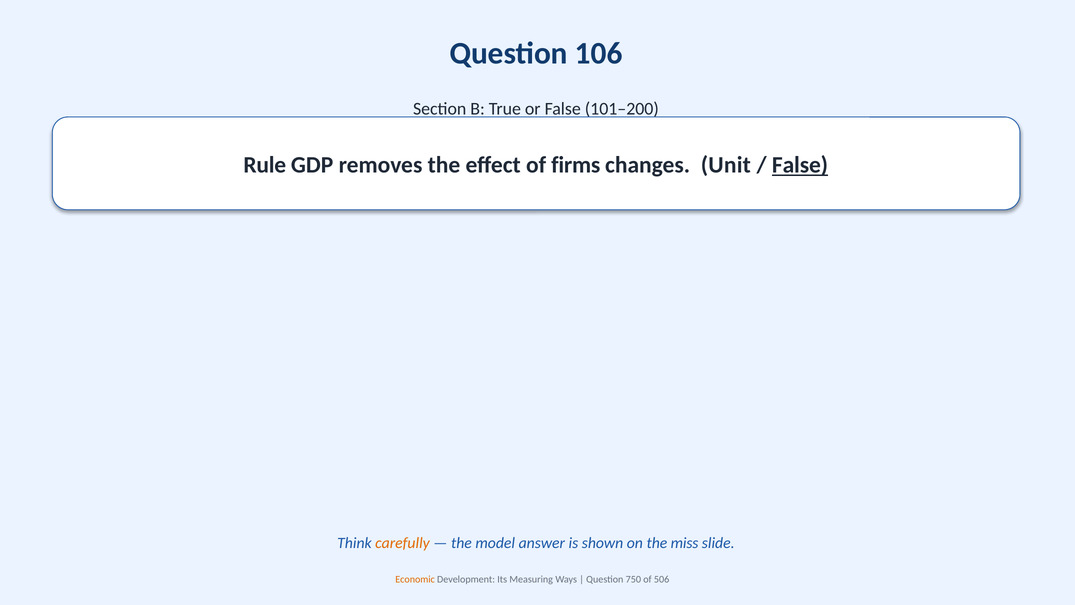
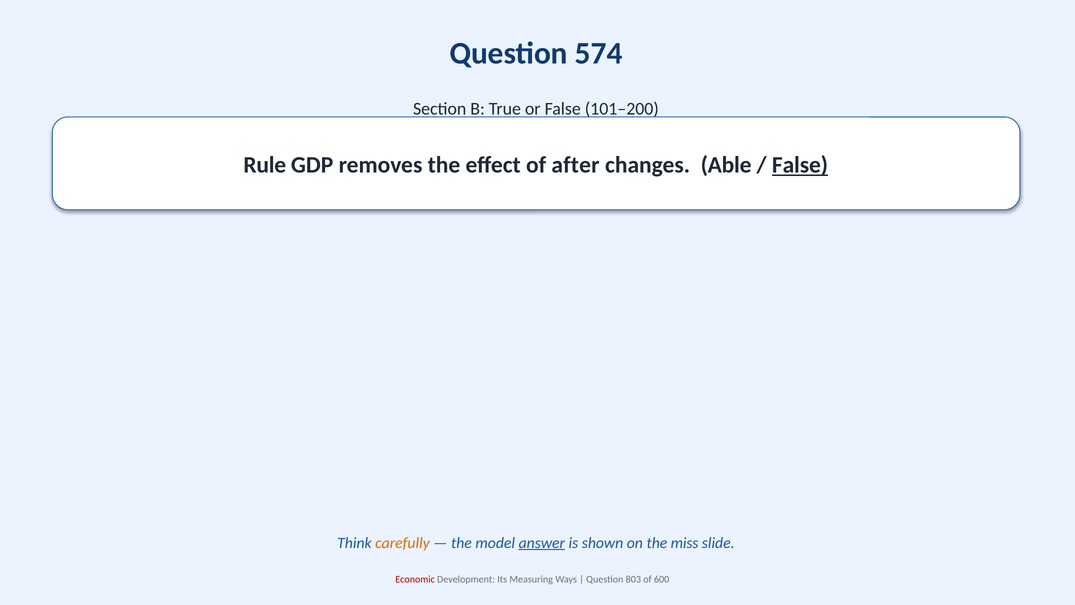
106: 106 -> 574 (599, 53)
firms: firms -> after (576, 165)
Unit: Unit -> Able (726, 165)
answer underline: none -> present (542, 543)
Economic colour: orange -> red (415, 579)
750: 750 -> 803 (633, 579)
506: 506 -> 600 (662, 579)
